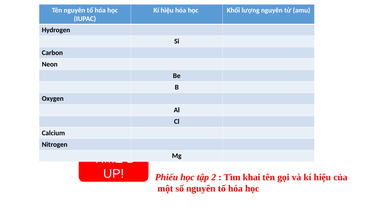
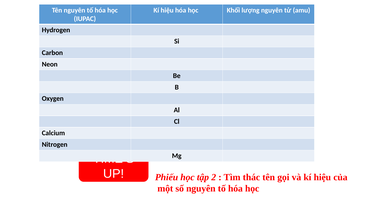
khai: khai -> thác (251, 177)
